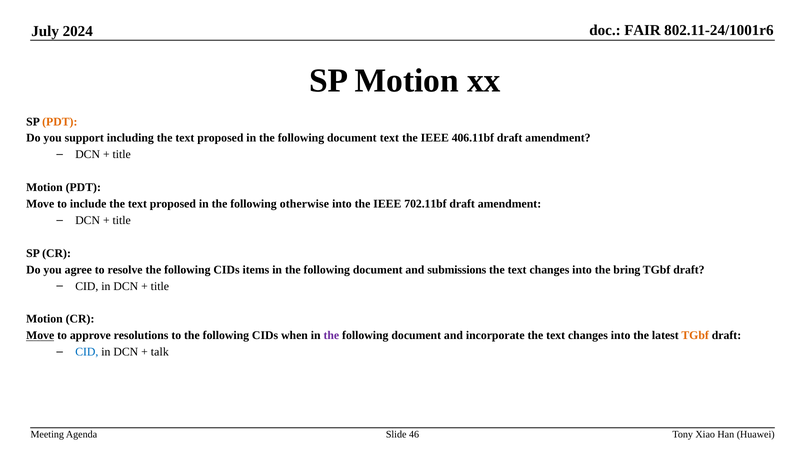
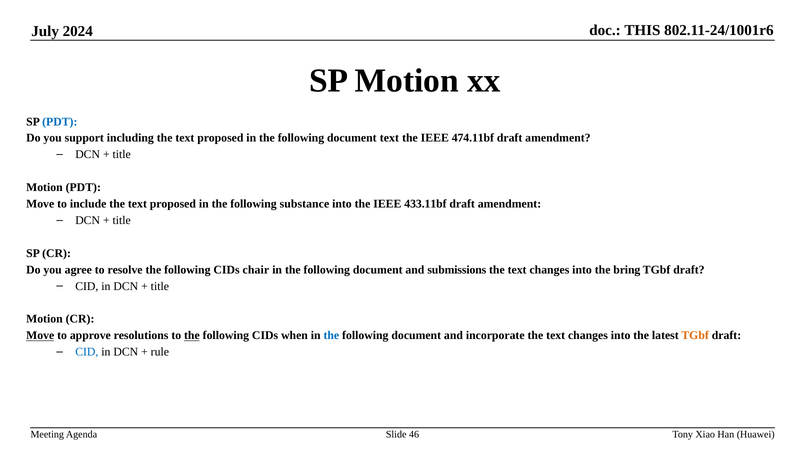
FAIR: FAIR -> THIS (642, 30)
PDT colour: orange -> blue (60, 122)
406.11bf: 406.11bf -> 474.11bf (473, 138)
otherwise: otherwise -> substance (304, 204)
702.11bf: 702.11bf -> 433.11bf (425, 204)
items: items -> chair (256, 270)
the underline: none -> present (192, 335)
the colour: purple -> blue (331, 335)
talk: talk -> rule (160, 352)
